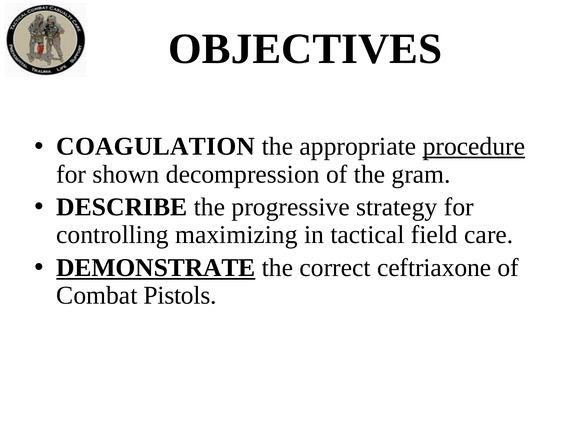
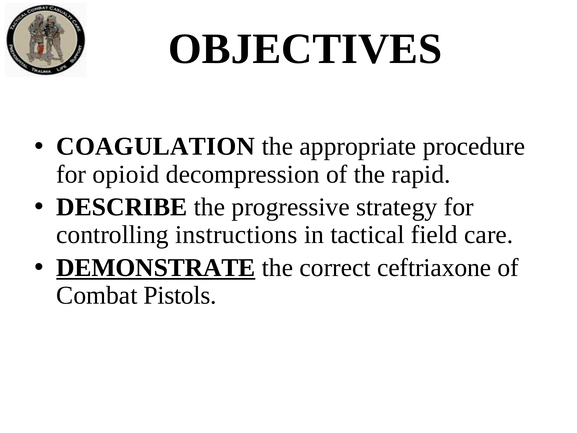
procedure underline: present -> none (474, 146)
shown: shown -> opioid (126, 174)
gram: gram -> rapid (421, 174)
maximizing: maximizing -> instructions (236, 235)
